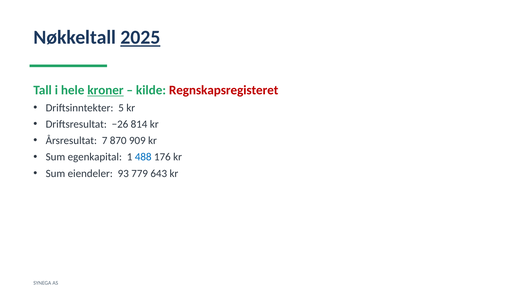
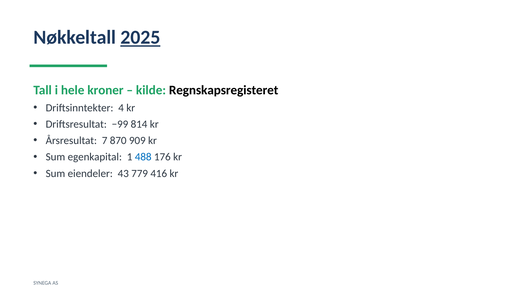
kroner underline: present -> none (105, 90)
Regnskapsregisteret colour: red -> black (224, 90)
5: 5 -> 4 (121, 108)
−26: −26 -> −99 (120, 124)
93: 93 -> 43 (123, 174)
643: 643 -> 416 (159, 174)
